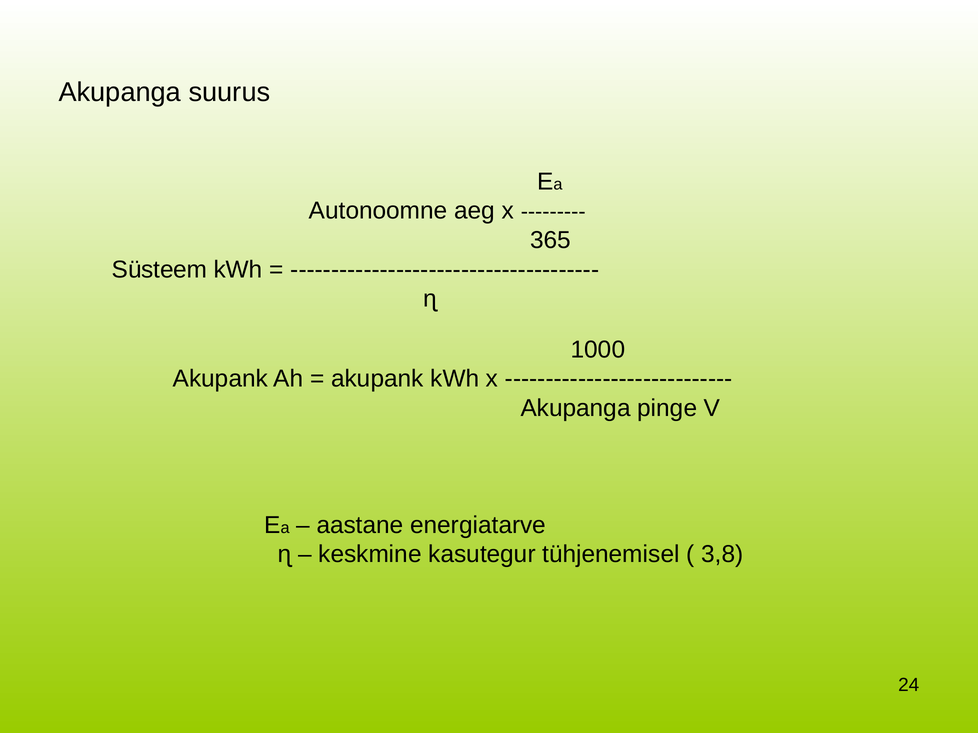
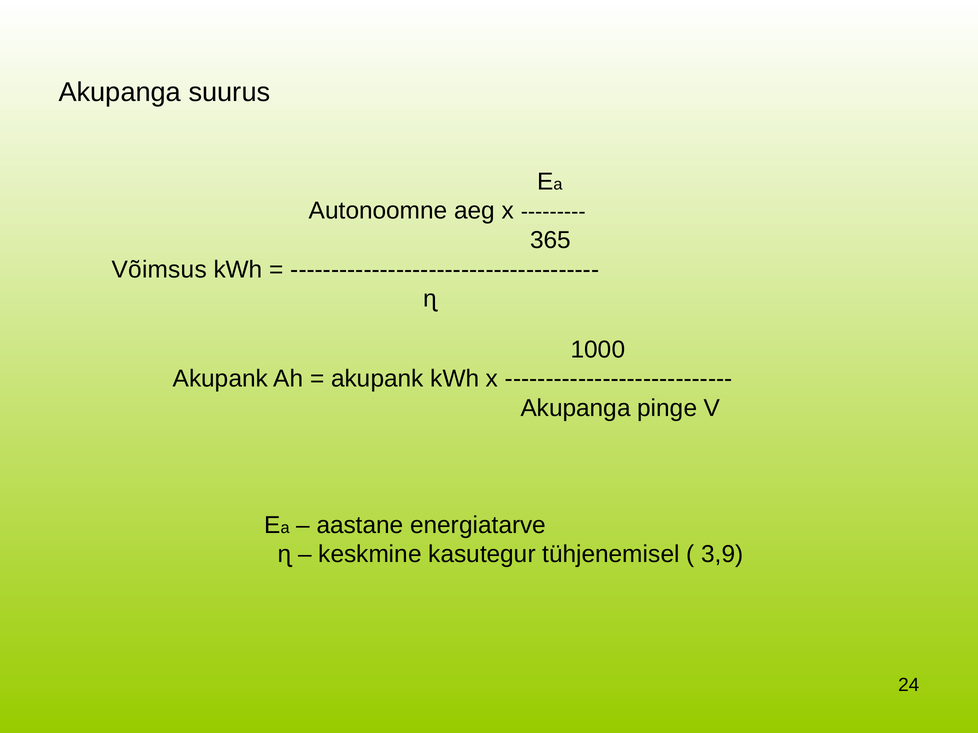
Süsteem: Süsteem -> Võimsus (159, 270)
3,8: 3,8 -> 3,9 (722, 555)
